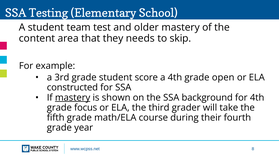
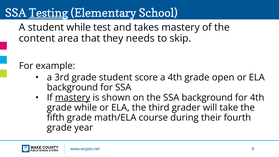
Testing underline: none -> present (49, 13)
student team: team -> while (79, 27)
older: older -> takes (147, 27)
constructed: constructed -> background (72, 87)
grade focus: focus -> while (86, 108)
